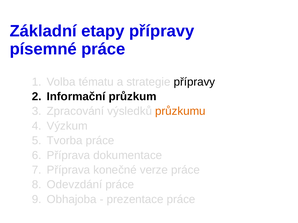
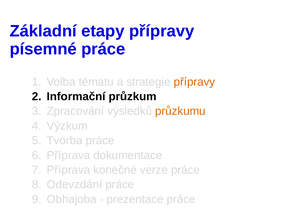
přípravy colour: black -> orange (194, 82)
